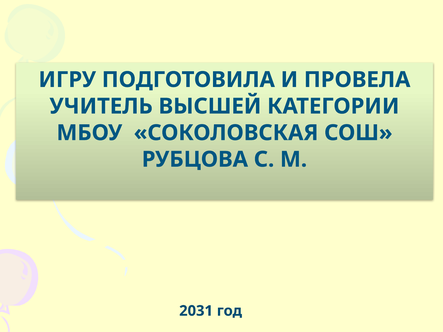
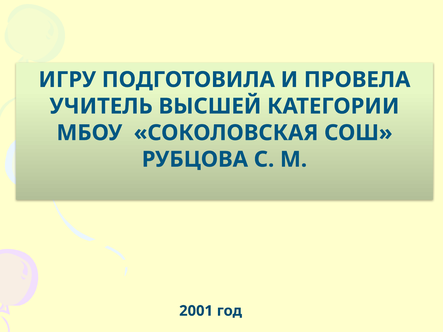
2031: 2031 -> 2001 (196, 311)
